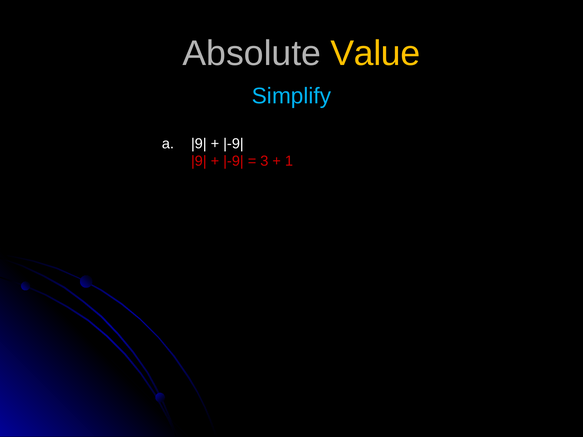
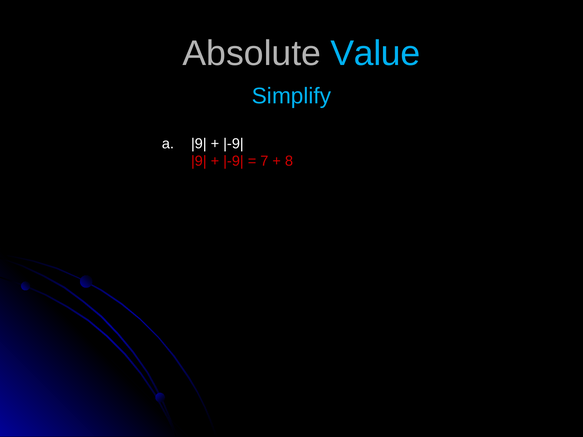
Value colour: yellow -> light blue (375, 53)
3: 3 -> 7 (264, 161)
1: 1 -> 8 (289, 161)
